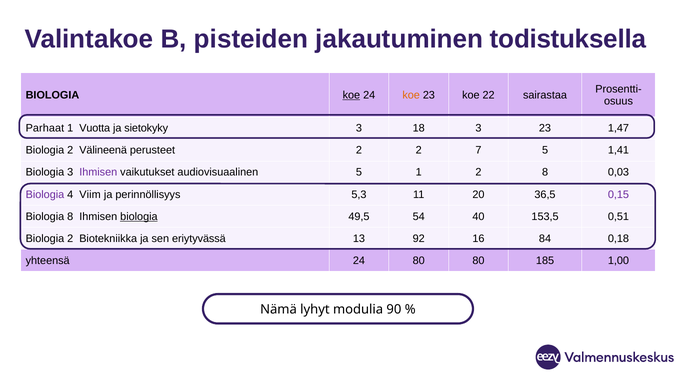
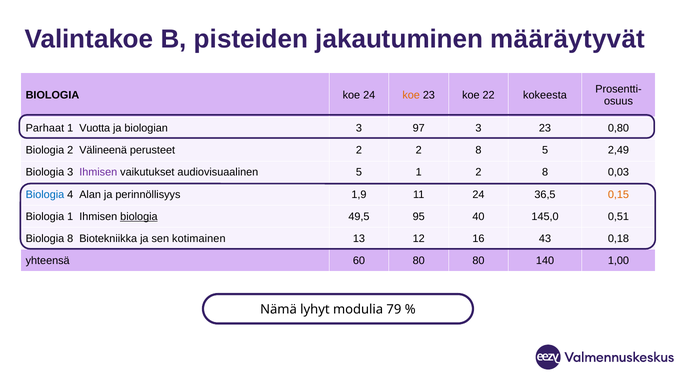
todistuksella: todistuksella -> määräytyvät (568, 39)
koe underline: present -> none (351, 95)
sairastaa: sairastaa -> kokeesta (545, 95)
sietokyky: sietokyky -> biologian (146, 128)
18: 18 -> 97 (419, 128)
1,47: 1,47 -> 0,80 (618, 128)
2 2 7: 7 -> 8 (478, 150)
1,41: 1,41 -> 2,49 (618, 150)
Biologia colour: purple -> blue (45, 194)
Viim: Viim -> Alan (90, 194)
5,3: 5,3 -> 1,9 (359, 194)
11 20: 20 -> 24 (478, 194)
0,15 colour: purple -> orange (618, 194)
Biologia 8: 8 -> 1 (70, 216)
54: 54 -> 95 (419, 216)
153,5: 153,5 -> 145,0 (545, 216)
2: 2 -> 8 (70, 239)
eriytyvässä: eriytyvässä -> kotimainen (199, 239)
92: 92 -> 12 (419, 239)
84: 84 -> 43 (545, 239)
yhteensä 24: 24 -> 60 (359, 261)
185: 185 -> 140 (545, 261)
90: 90 -> 79 (394, 310)
